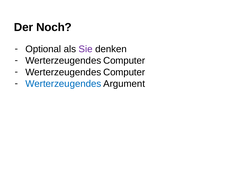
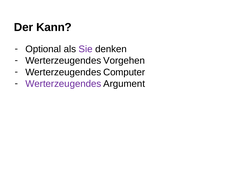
Noch: Noch -> Kann (54, 27)
Computer: Computer -> Vorgehen (124, 61)
Werterzeugendes colour: blue -> purple (63, 84)
